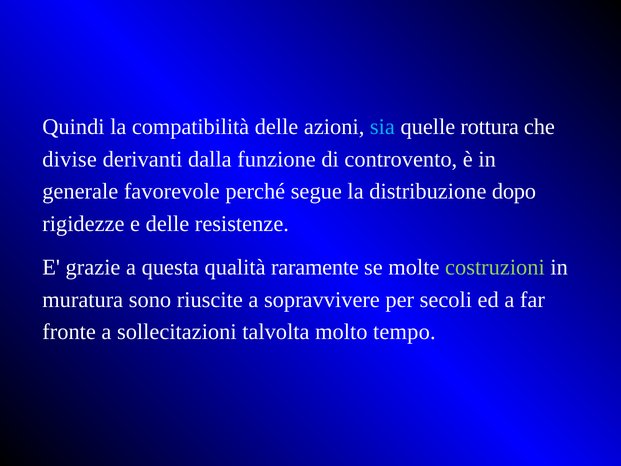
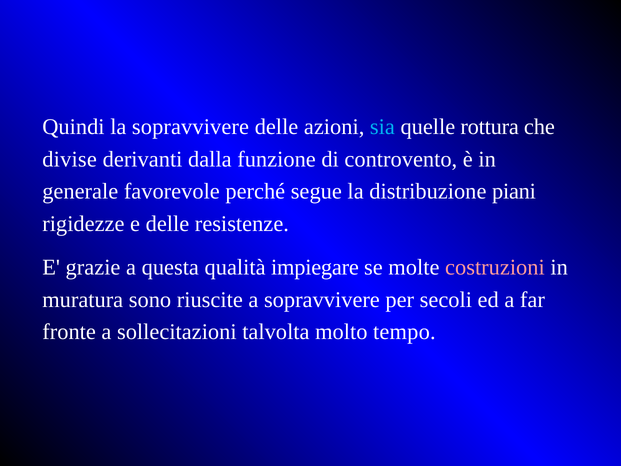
la compatibilità: compatibilità -> sopravvivere (190, 127)
dopo: dopo -> piani (514, 191)
raramente: raramente -> impiegare (315, 267)
costruzioni colour: light green -> pink (495, 267)
